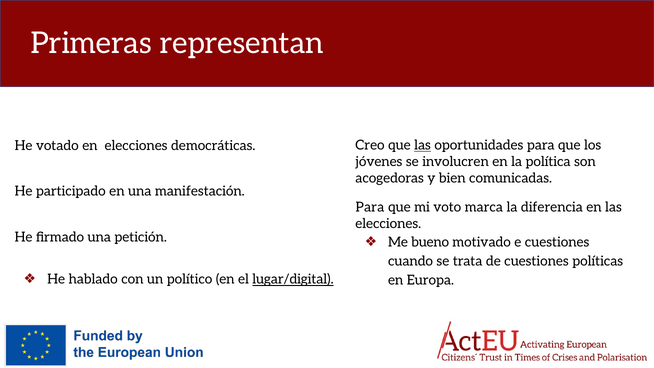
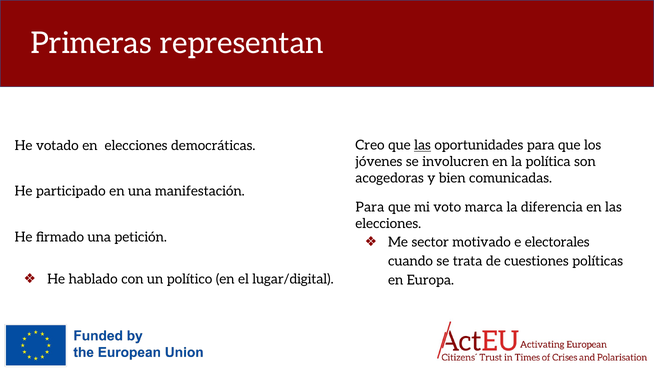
bueno: bueno -> sector (430, 242)
e cuestiones: cuestiones -> electorales (557, 242)
lugar/digital underline: present -> none (293, 279)
